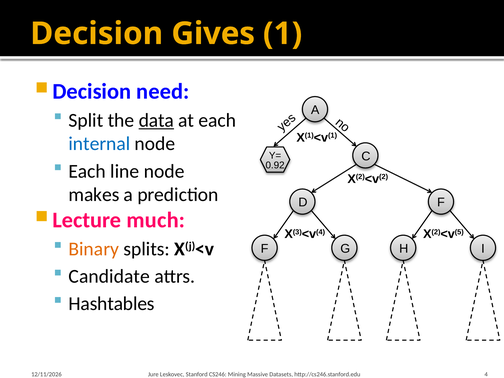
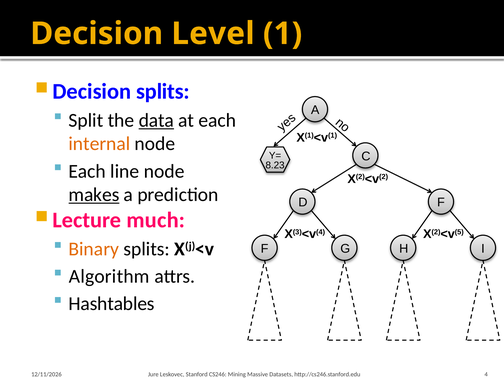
Gives: Gives -> Level (213, 34)
need: need -> splits (163, 91)
internal colour: blue -> orange (99, 144)
0.92: 0.92 -> 8.23 (275, 165)
makes underline: none -> present (94, 195)
Candidate: Candidate -> Algorithm (109, 276)
